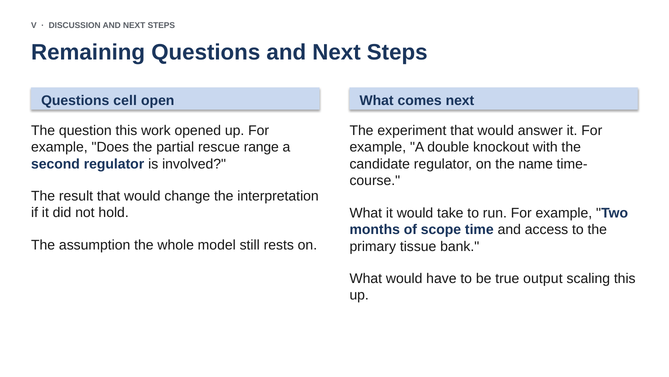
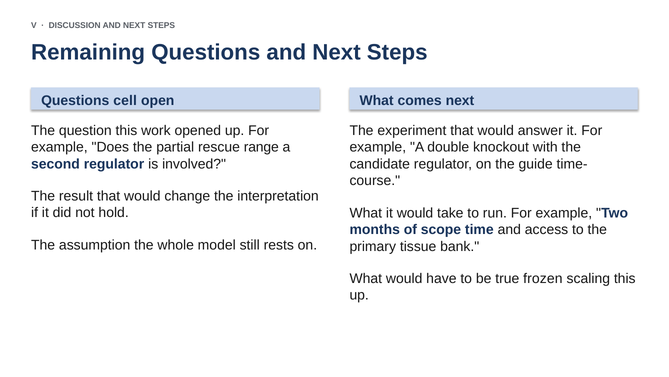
name: name -> guide (536, 164)
output: output -> frozen (543, 278)
